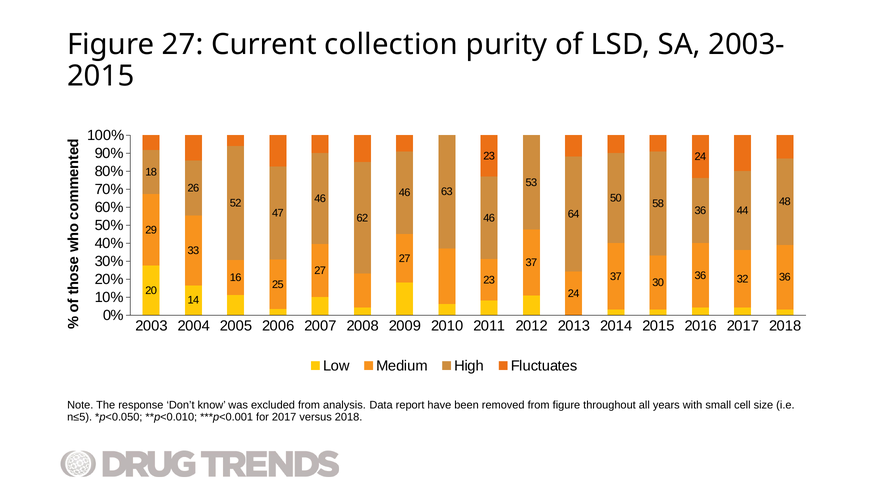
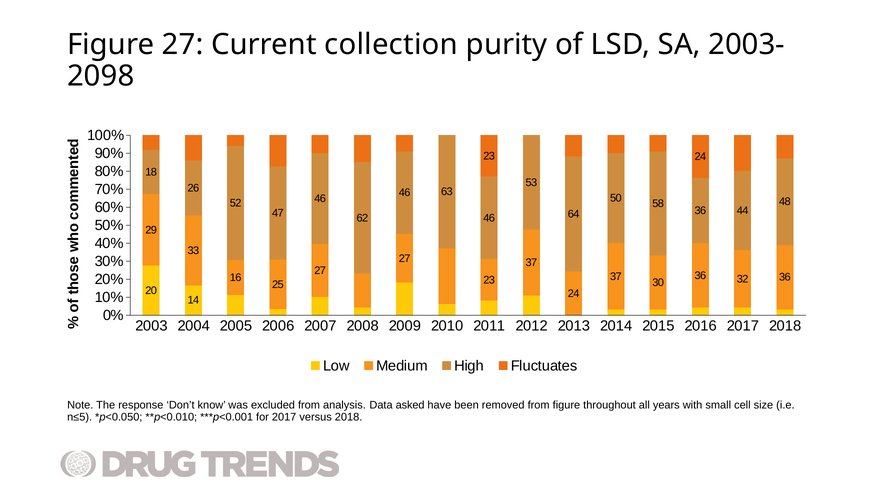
2015: 2015 -> 2098 (101, 76)
report: report -> asked (410, 406)
